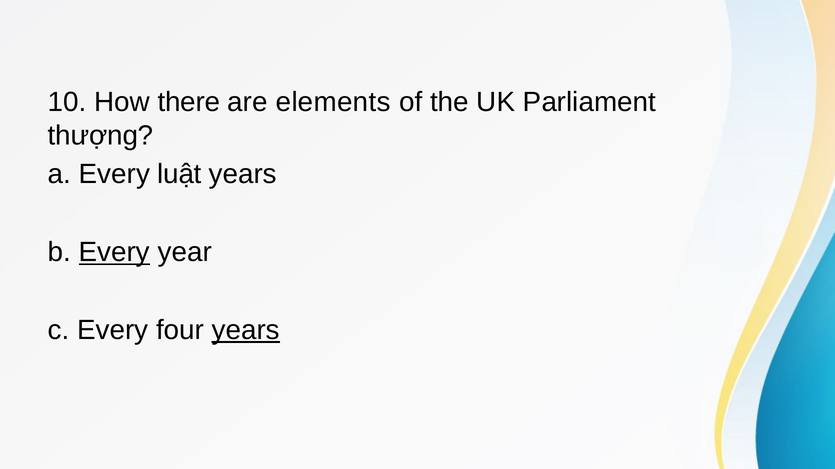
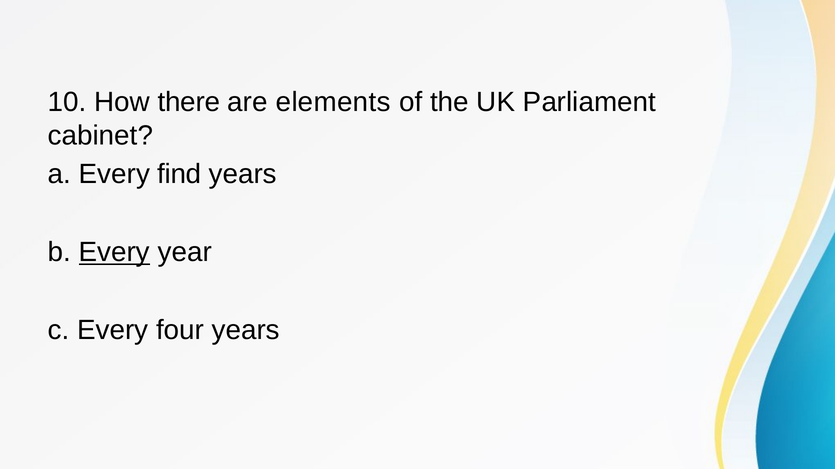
thượng: thượng -> cabinet (101, 136)
luật: luật -> find (179, 175)
years underline: present -> none (246, 330)
